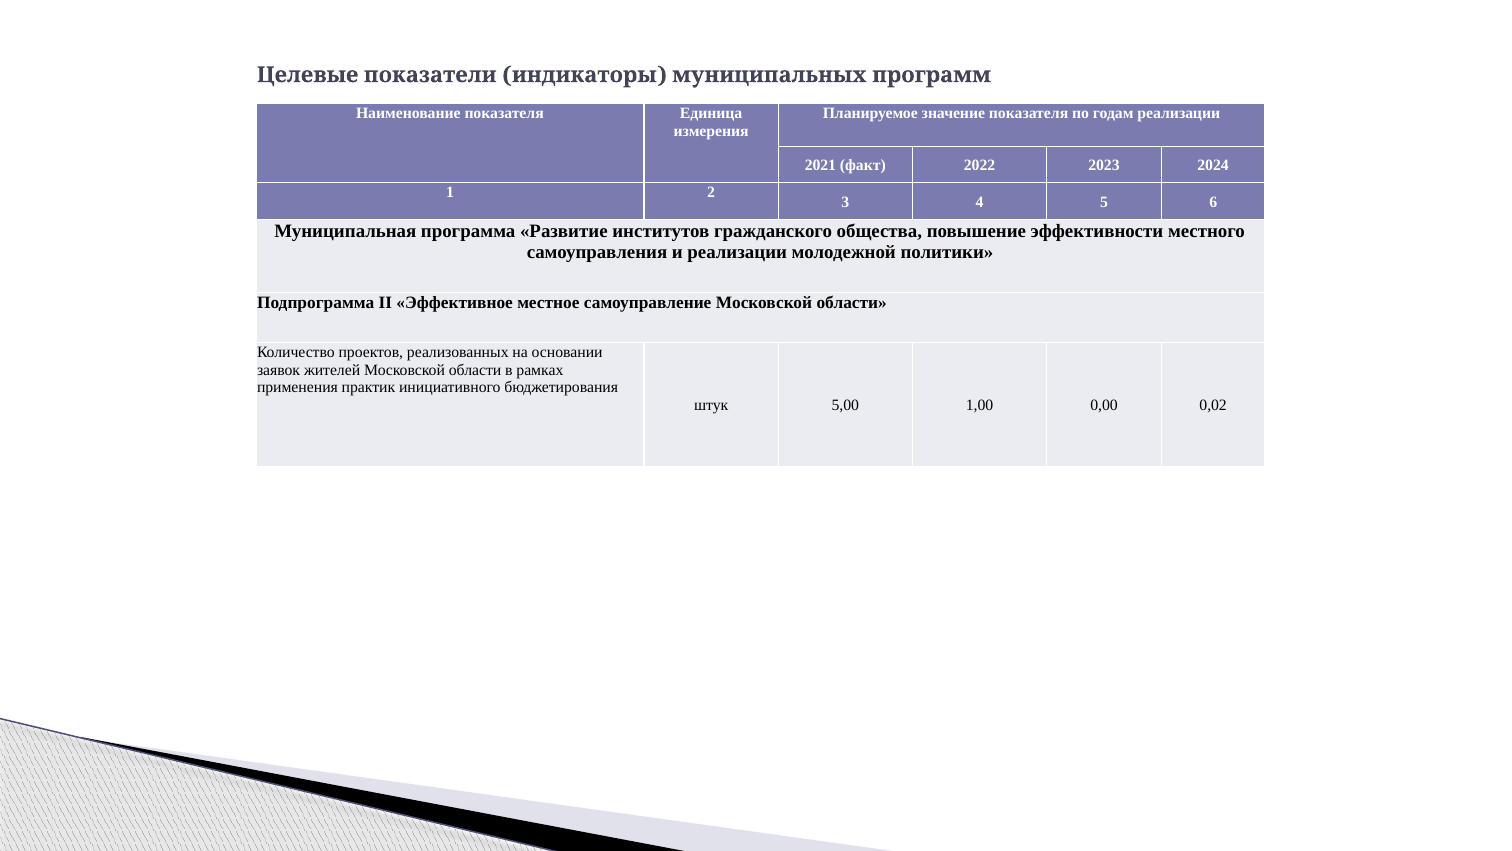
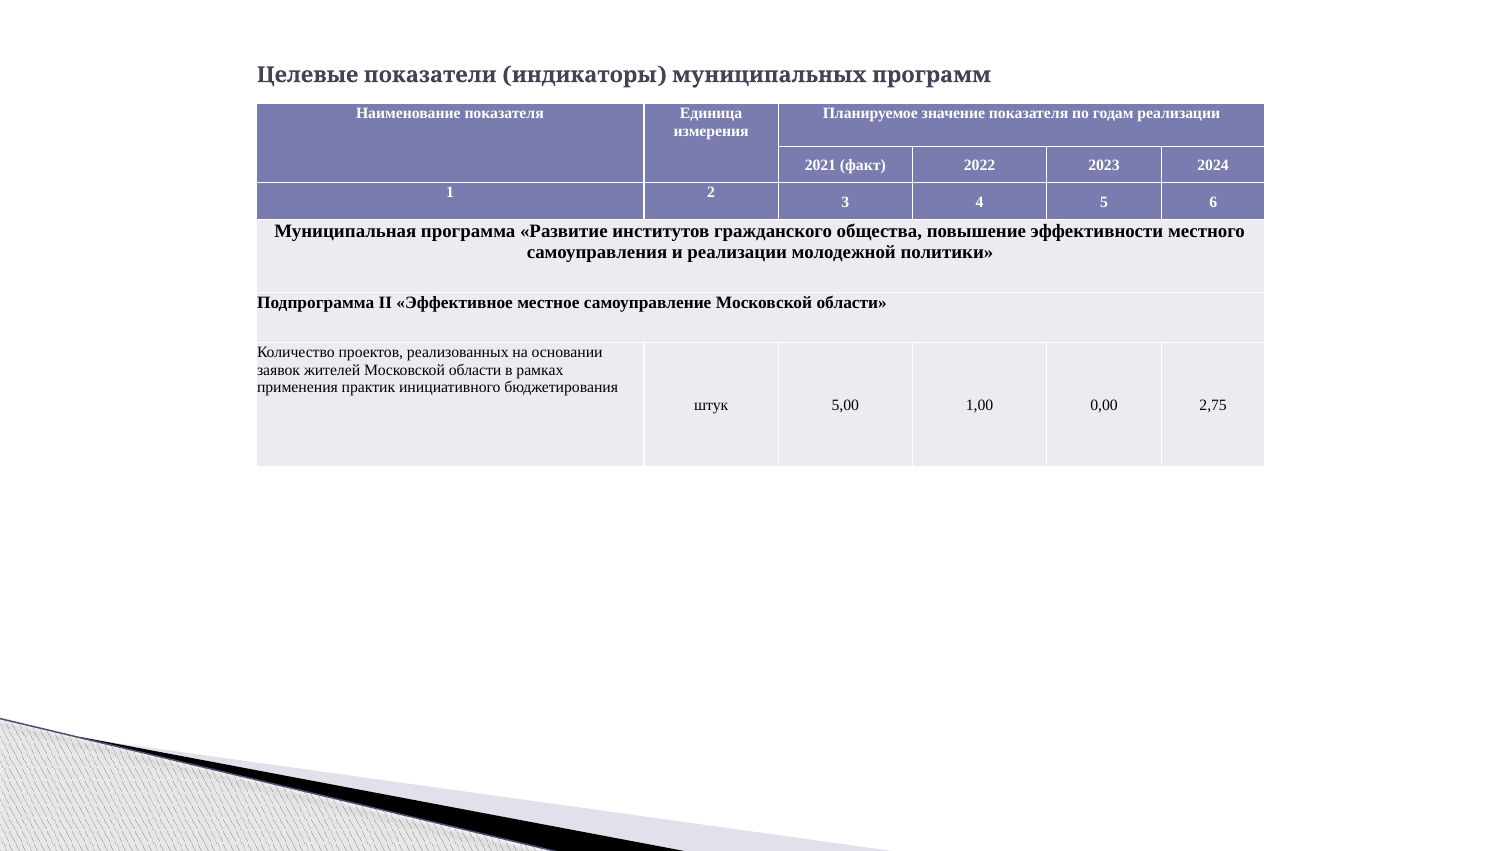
0,02: 0,02 -> 2,75 (1213, 405)
